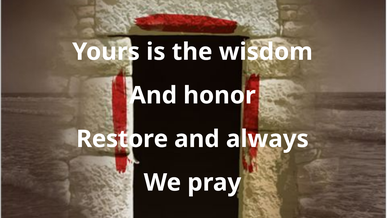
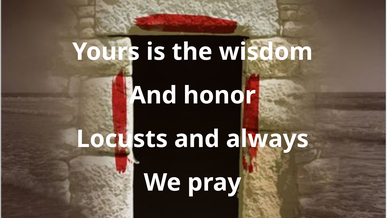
Restore: Restore -> Locusts (122, 139)
